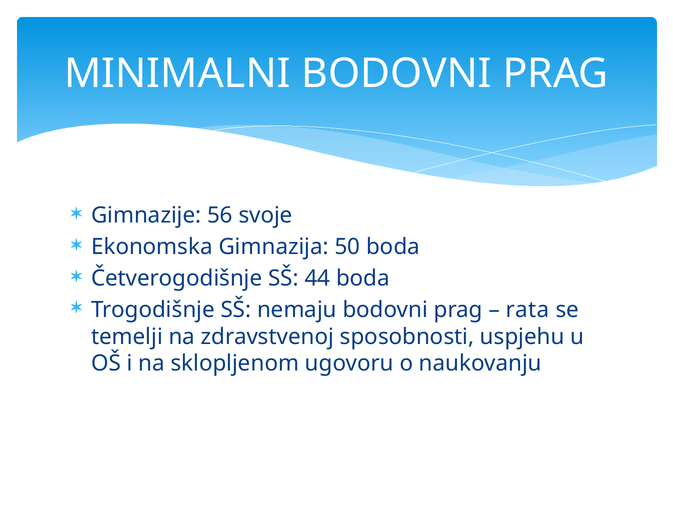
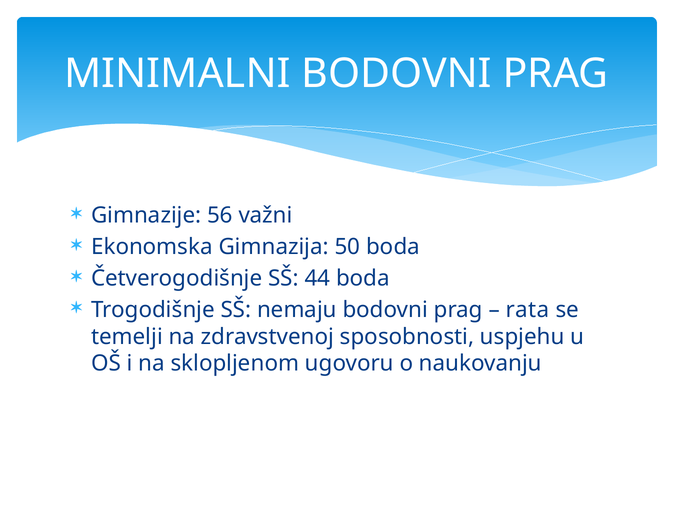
svoje: svoje -> važni (266, 215)
